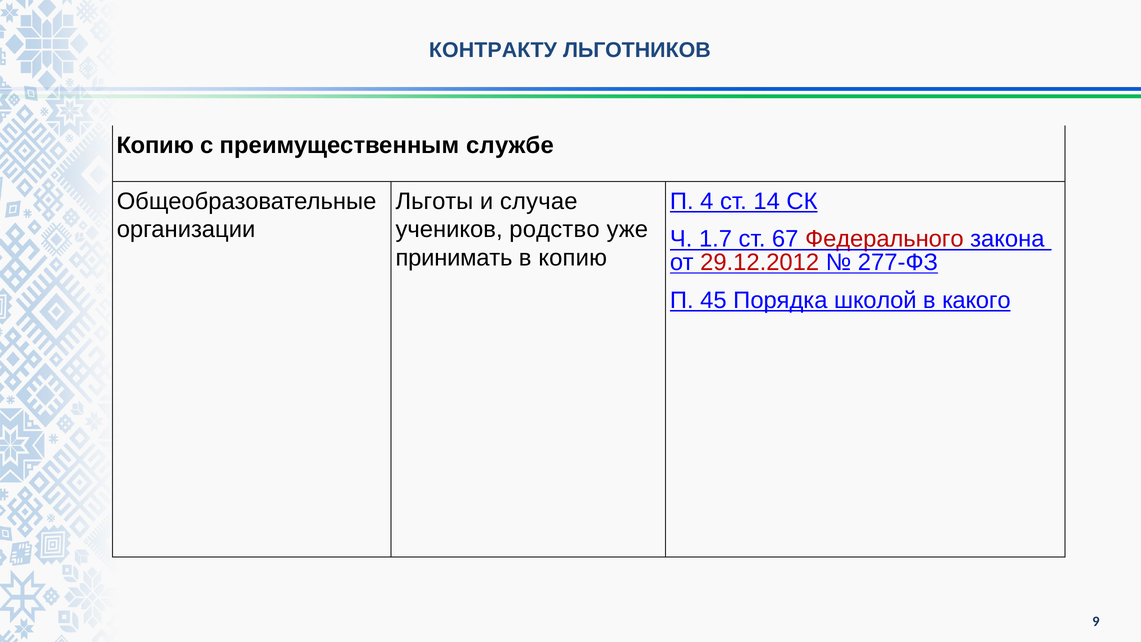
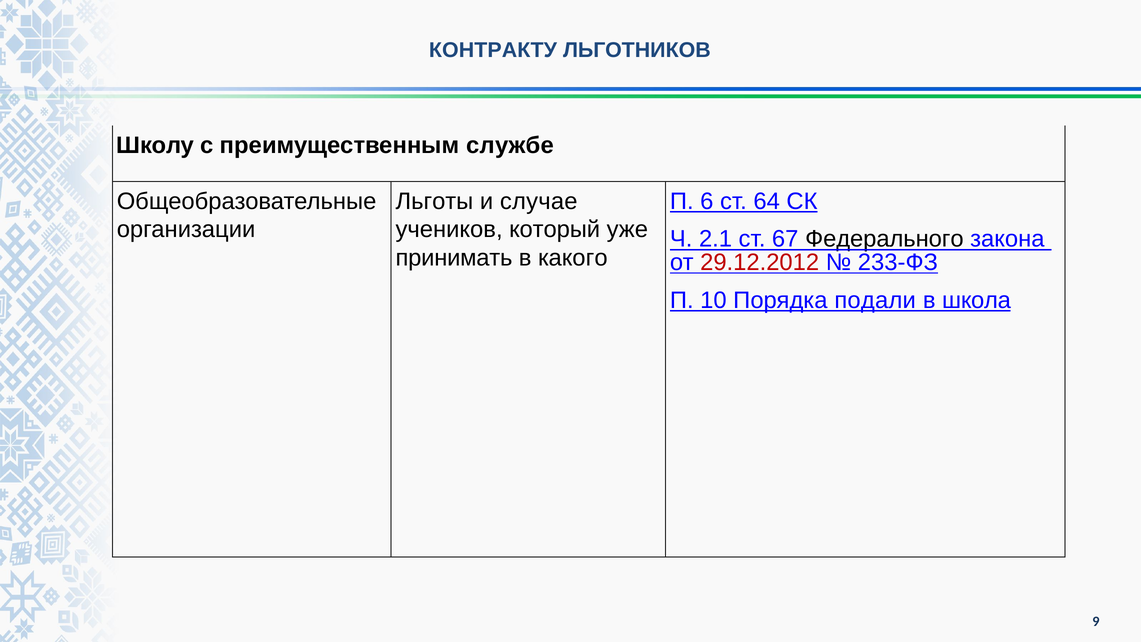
Копию: Копию -> Школу (155, 146)
4: 4 -> 6 (707, 201)
14: 14 -> 64 (767, 201)
родство: родство -> который (555, 230)
1.7: 1.7 -> 2.1 (716, 239)
Федерального colour: red -> black (884, 239)
в копию: копию -> какого (573, 258)
277-ФЗ: 277-ФЗ -> 233-ФЗ (898, 262)
45: 45 -> 10 (713, 300)
школой: школой -> подали (875, 300)
какого: какого -> школа (976, 300)
